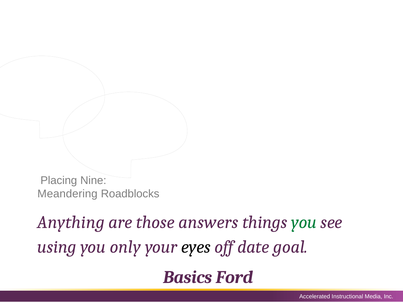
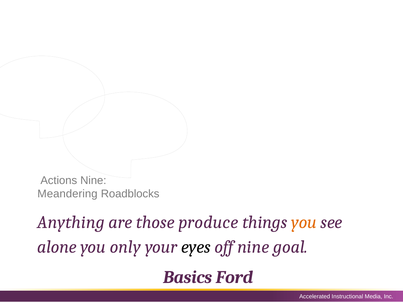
Placing: Placing -> Actions (59, 180)
answers: answers -> produce (208, 222)
you colour: green -> orange (304, 222)
using: using -> alone (57, 247)
off date: date -> nine (253, 247)
